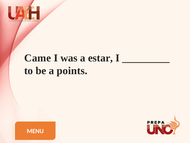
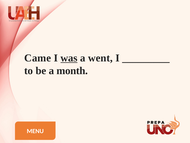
was underline: none -> present (69, 58)
estar: estar -> went (100, 58)
points: points -> month (72, 70)
